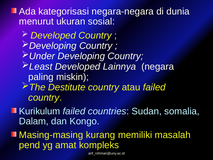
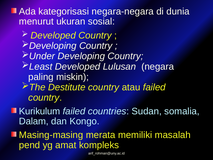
Lainnya: Lainnya -> Lulusan (119, 66)
kurang: kurang -> merata (101, 135)
